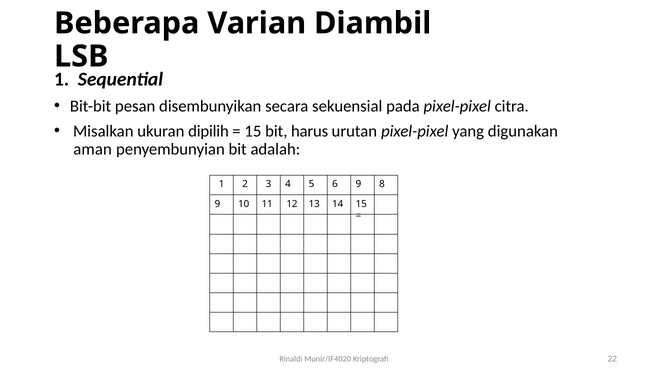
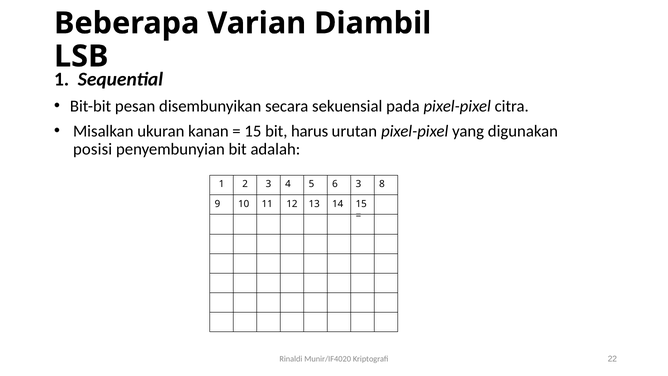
dipilih: dipilih -> kanan (208, 131)
aman: aman -> posisi (93, 149)
1 9: 9 -> 3 (358, 184)
